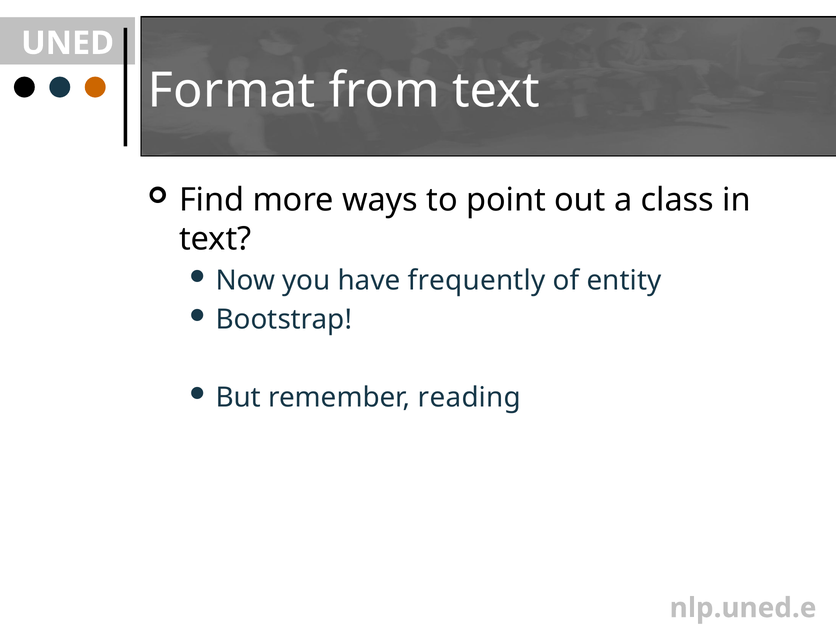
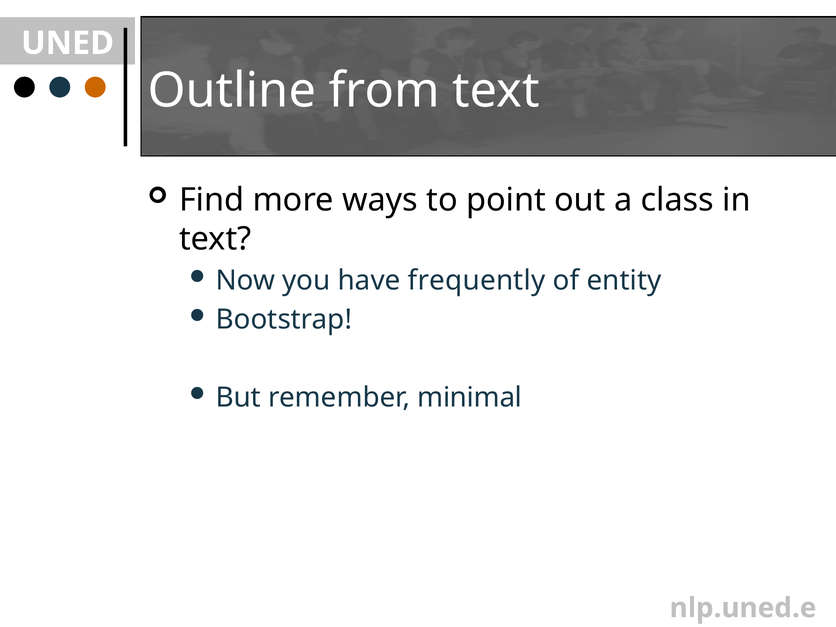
Format: Format -> Outline (232, 91)
reading: reading -> minimal (470, 398)
